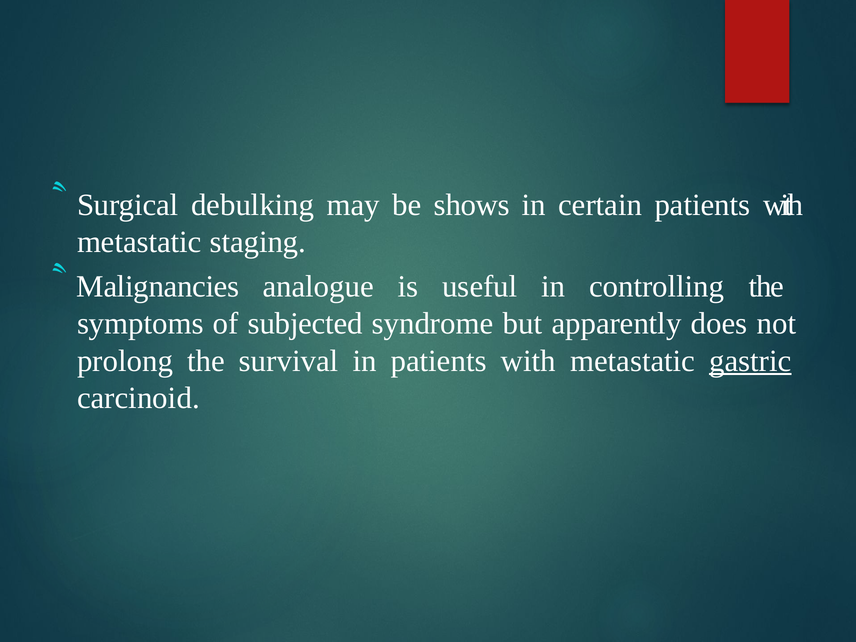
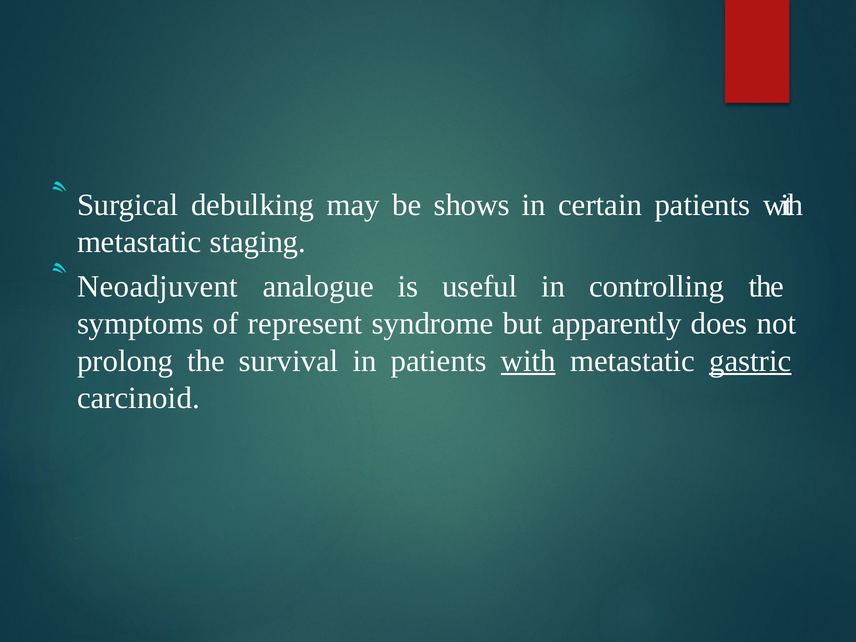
Malignancies: Malignancies -> Neoadjuvent (158, 287)
subjected: subjected -> represent (305, 324)
with underline: none -> present (528, 361)
